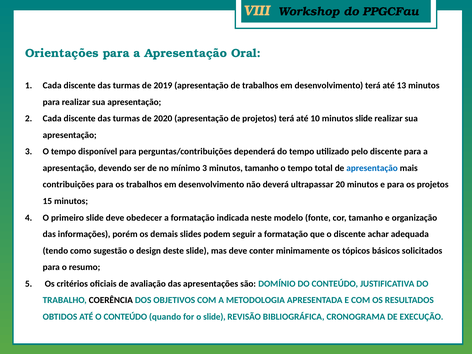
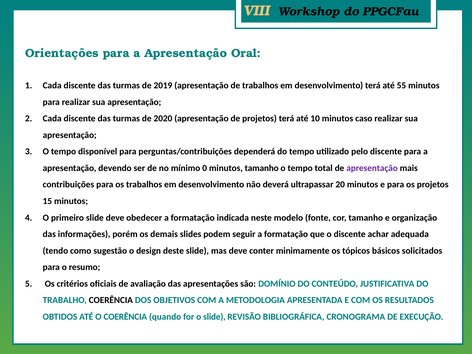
13: 13 -> 55 (401, 85)
minutos slide: slide -> caso (364, 119)
mínimo 3: 3 -> 0 (205, 168)
apresentação colour: blue -> purple (372, 168)
O CONTEÚDO: CONTEÚDO -> COERÊNCIA (125, 317)
